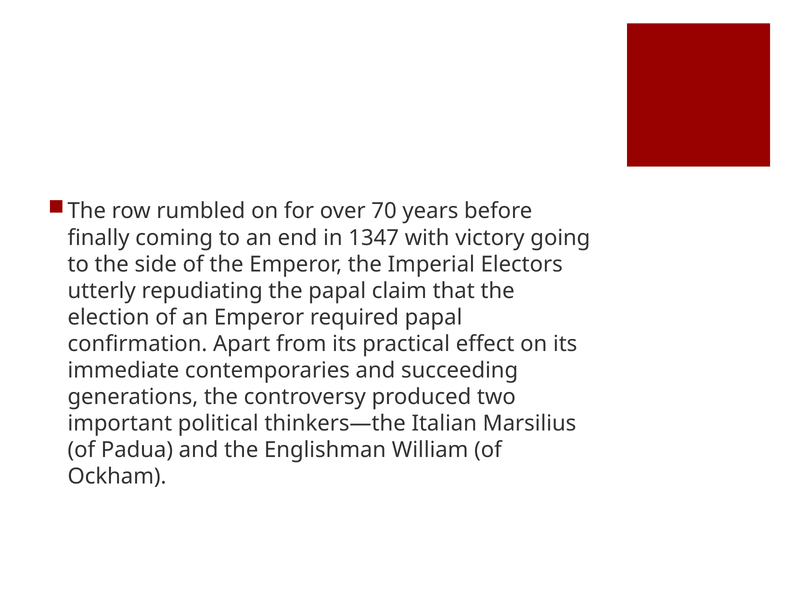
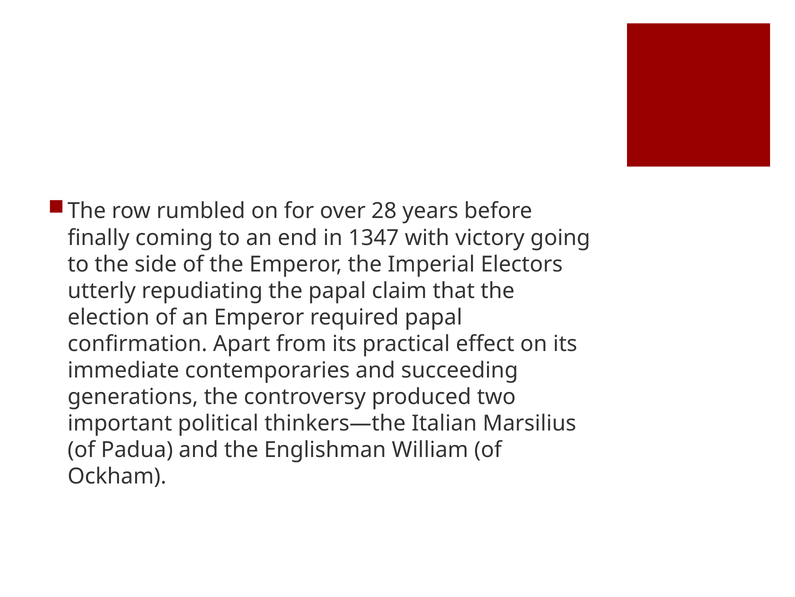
70: 70 -> 28 (384, 211)
